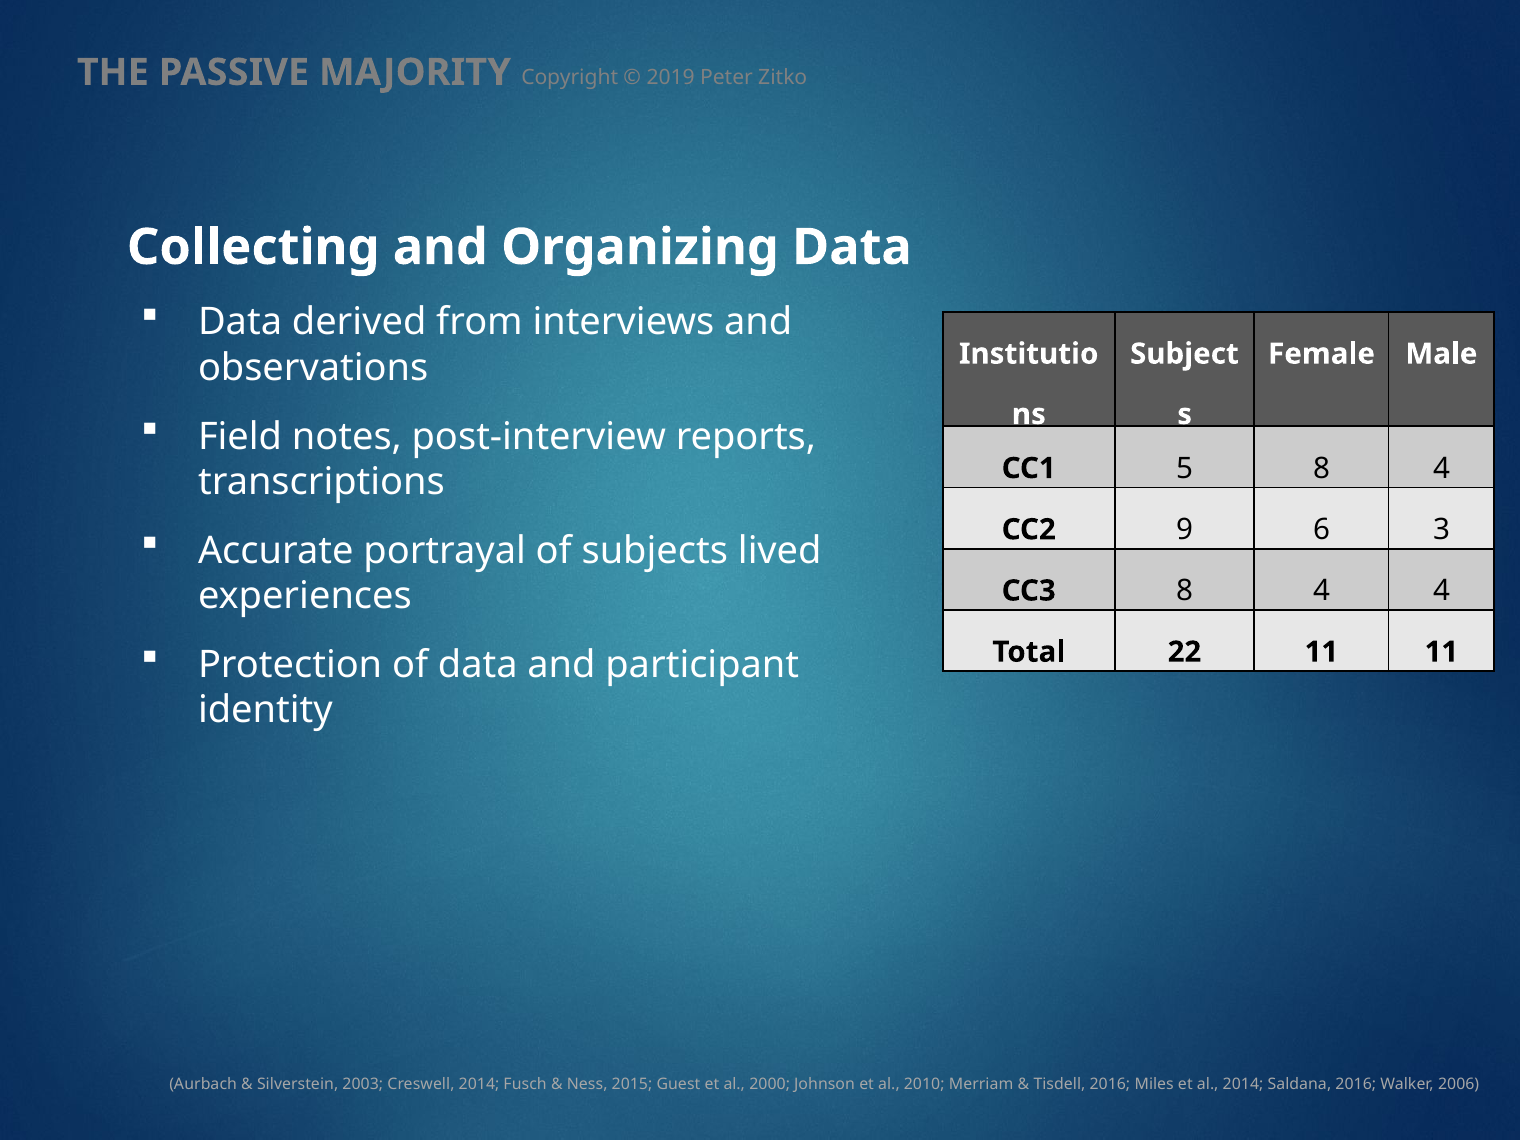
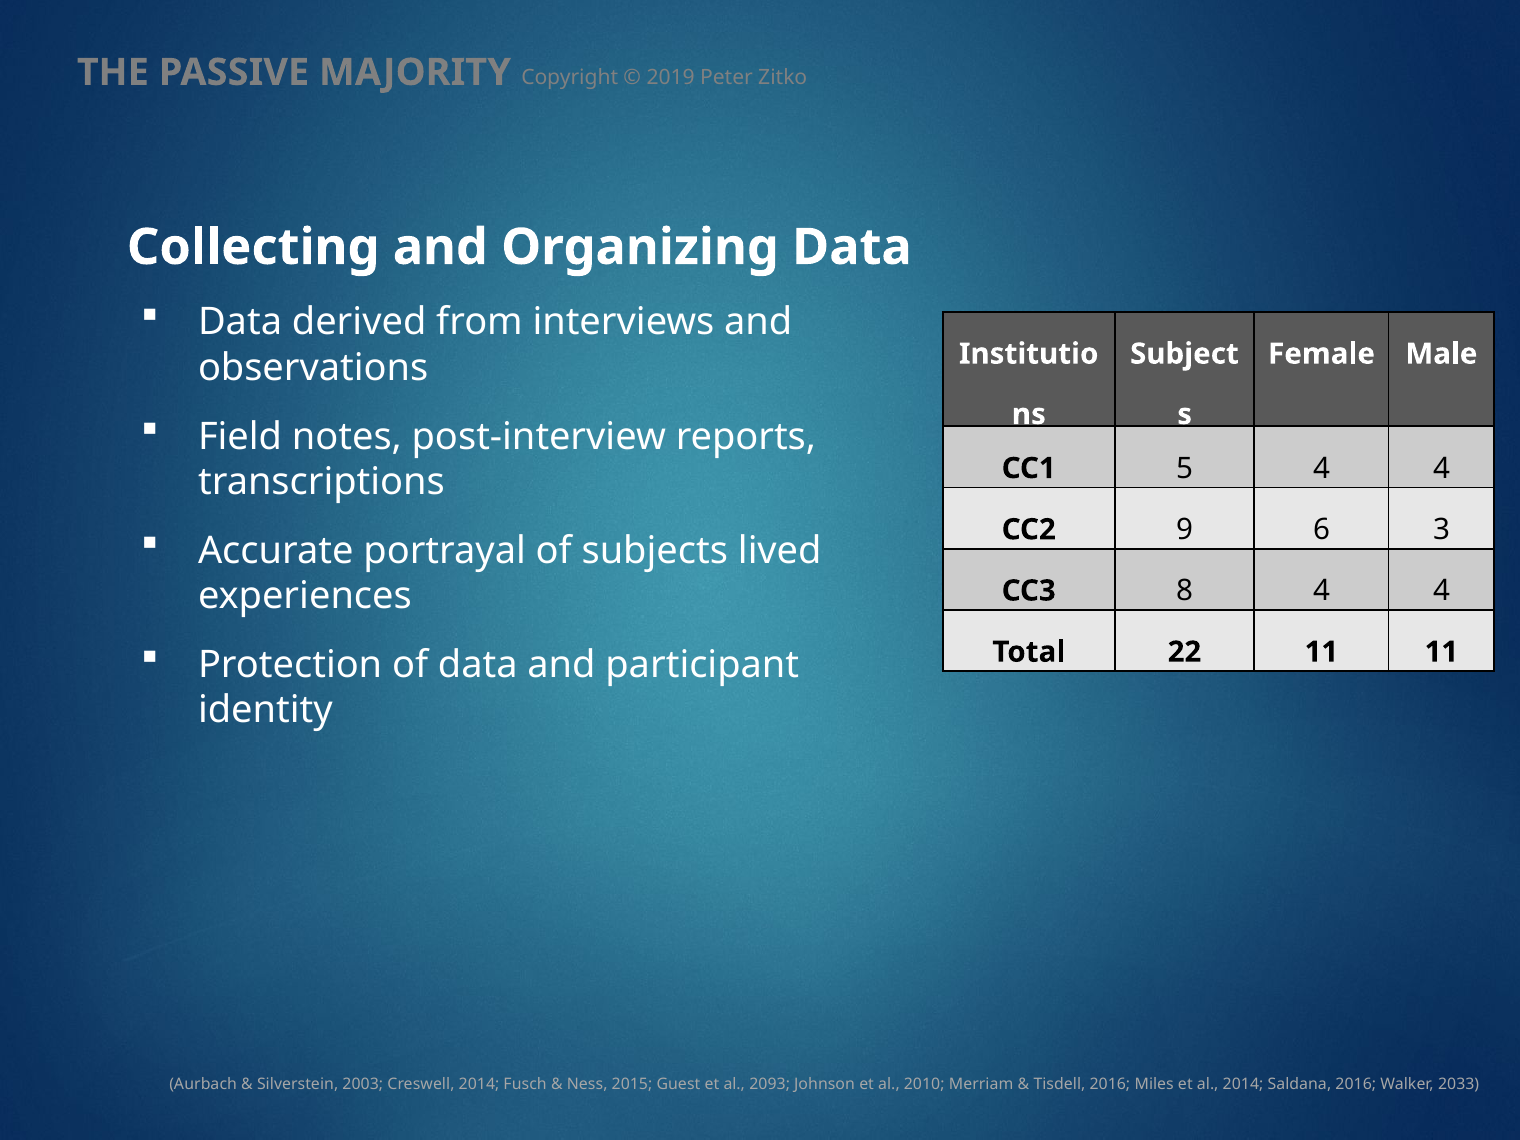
5 8: 8 -> 4 (1322, 468)
2000: 2000 -> 2093 (770, 1084)
2006: 2006 -> 2033 (1459, 1084)
